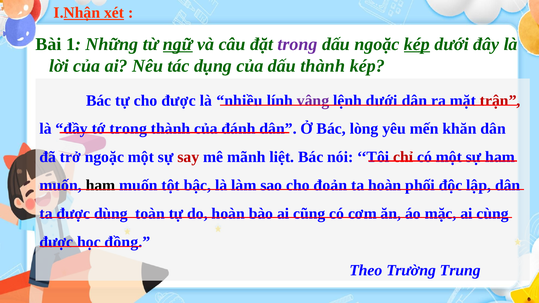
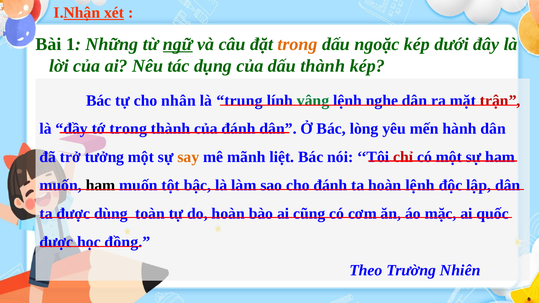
trong colour: purple -> orange (298, 44)
kép underline: present -> none (417, 44)
cho được: được -> nhân (179, 101)
nhiều: nhiều -> trung (239, 101)
vâng colour: purple -> green (313, 101)
lệnh dưới: dưới -> nghe (382, 101)
khăn: khăn -> hành (460, 129)
trở ngoặc: ngoặc -> tưởng (104, 157)
say colour: red -> orange (188, 157)
cho đoản: đoản -> đánh (330, 186)
hoàn phối: phối -> lệnh (420, 186)
cùng: cùng -> quốc (493, 214)
Trung: Trung -> Nhiên (460, 270)
